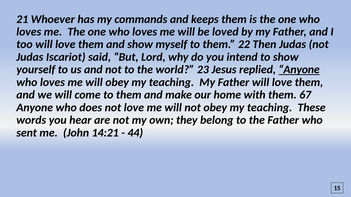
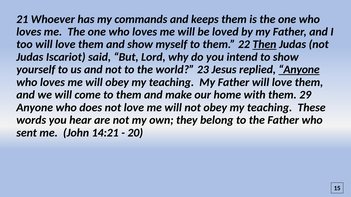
Then underline: none -> present (264, 44)
67: 67 -> 29 (305, 95)
44: 44 -> 20 (135, 133)
